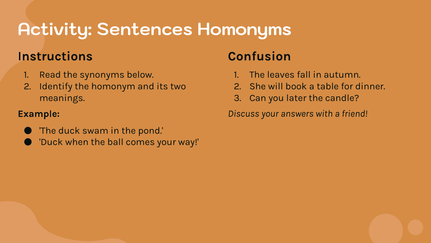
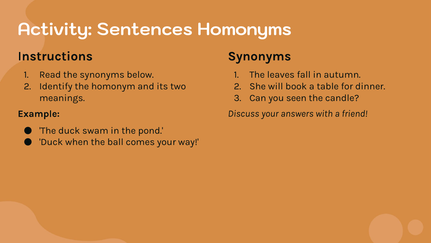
Confusion: Confusion -> Synonyms (260, 56)
later: later -> seen (296, 98)
